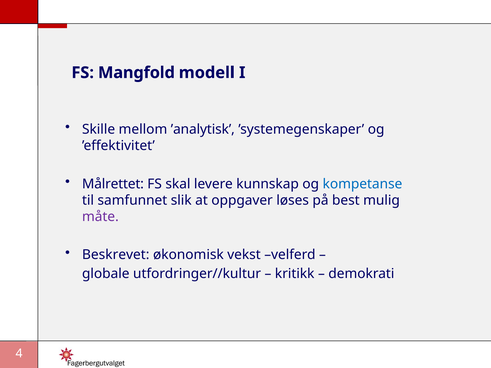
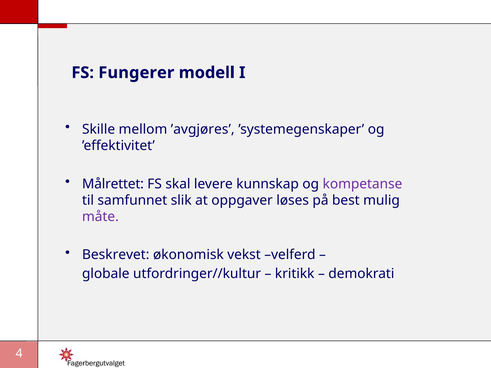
Mangfold: Mangfold -> Fungerer (136, 73)
’analytisk: ’analytisk -> ’avgjøres (203, 129)
kompetanse colour: blue -> purple (362, 184)
